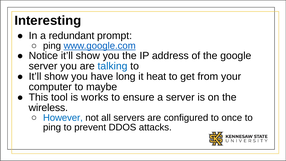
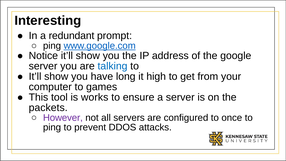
heat: heat -> high (156, 76)
maybe: maybe -> games (102, 87)
wireless: wireless -> packets (48, 108)
However colour: blue -> purple (63, 118)
